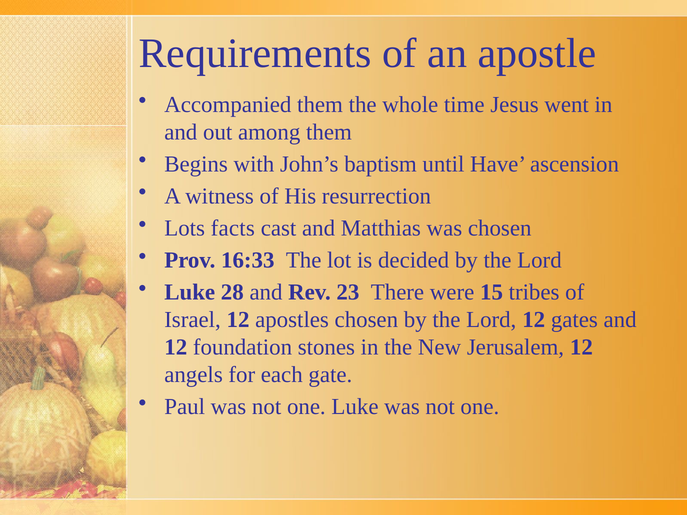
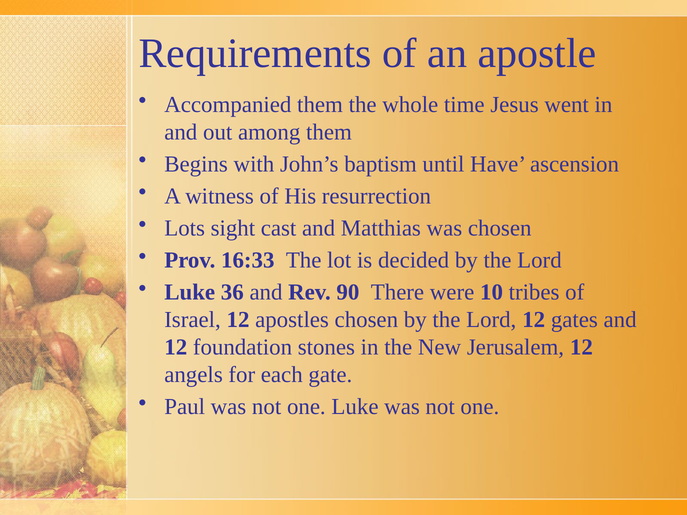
facts: facts -> sight (233, 228)
28: 28 -> 36 (232, 292)
23: 23 -> 90 (348, 292)
15: 15 -> 10 (492, 292)
